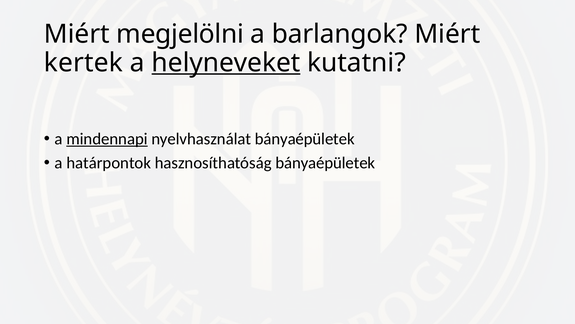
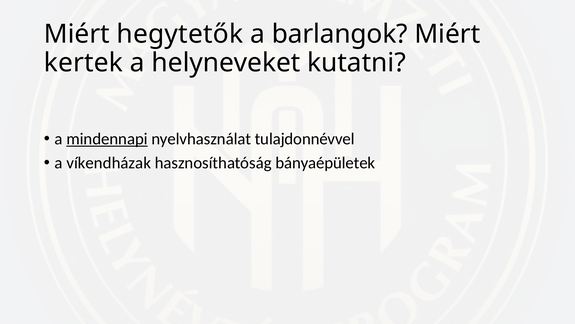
megjelölni: megjelölni -> hegytetők (180, 34)
helyneveket underline: present -> none (226, 63)
nyelvhasználat bányaépületek: bányaépületek -> tulajdonnévvel (305, 139)
határpontok: határpontok -> víkendházak (109, 163)
